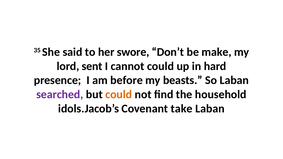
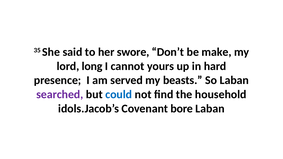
sent: sent -> long (92, 66)
cannot could: could -> yours (161, 66)
before: before -> served (127, 80)
could colour: orange -> blue (119, 95)
take: take -> bore (182, 109)
